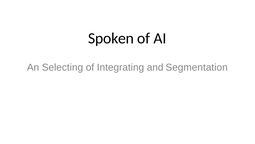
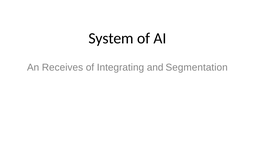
Spoken: Spoken -> System (111, 38)
Selecting: Selecting -> Receives (62, 67)
